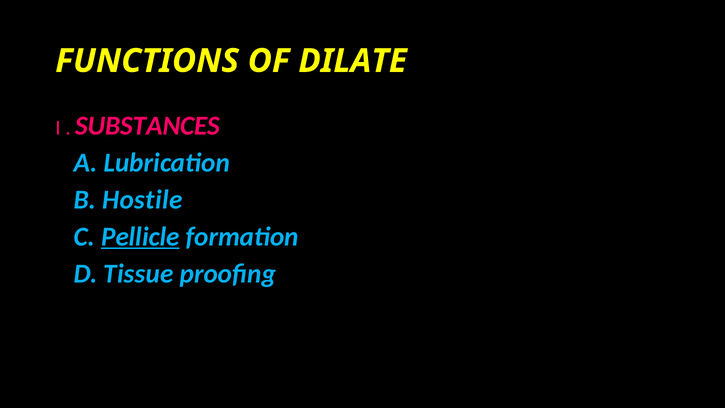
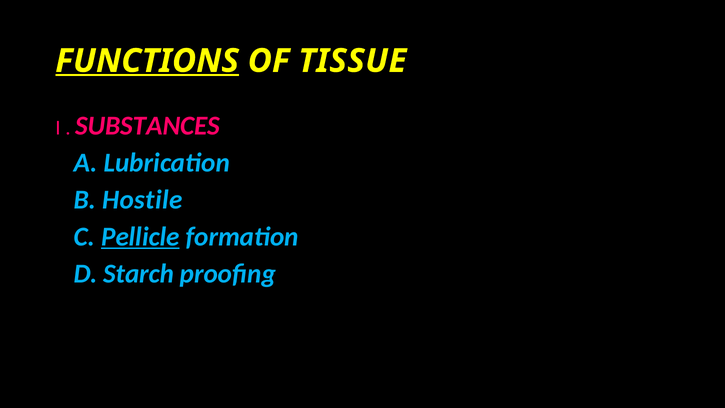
FUNCTIONS underline: none -> present (147, 61)
DILATE: DILATE -> TISSUE (352, 61)
Tissue: Tissue -> Starch (139, 273)
